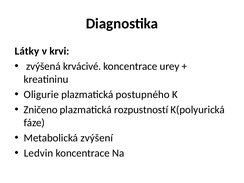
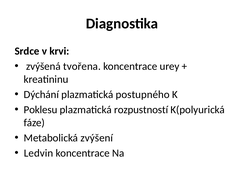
Látky: Látky -> Srdce (27, 51)
krvácivé: krvácivé -> tvořena (82, 66)
Oligurie: Oligurie -> Dýchání (41, 95)
Zničeno: Zničeno -> Poklesu (41, 110)
